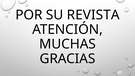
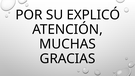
REVISTA: REVISTA -> EXPLICÓ (93, 15)
